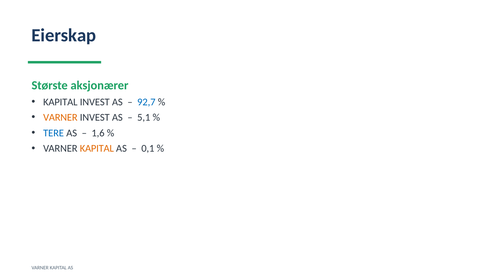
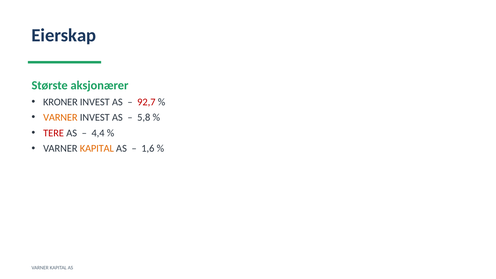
KAPITAL: KAPITAL -> KRONER (60, 102)
92,7 colour: blue -> red (146, 102)
5,1: 5,1 -> 5,8 (144, 118)
TERE colour: blue -> red (54, 133)
1,6: 1,6 -> 4,4 (98, 133)
0,1: 0,1 -> 1,6 (148, 149)
